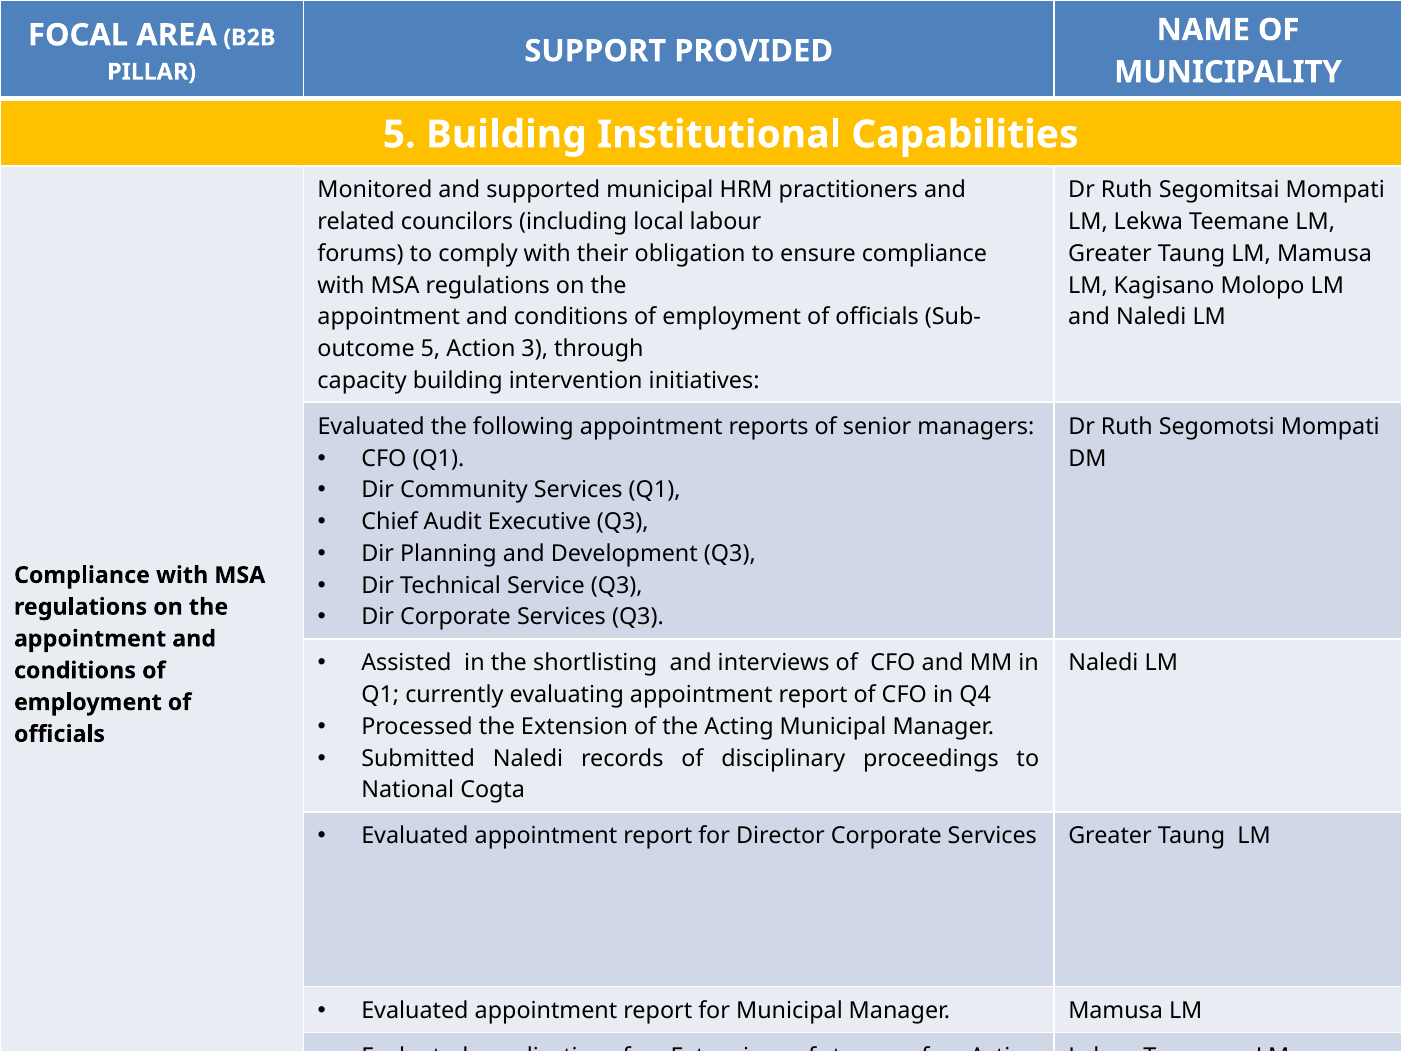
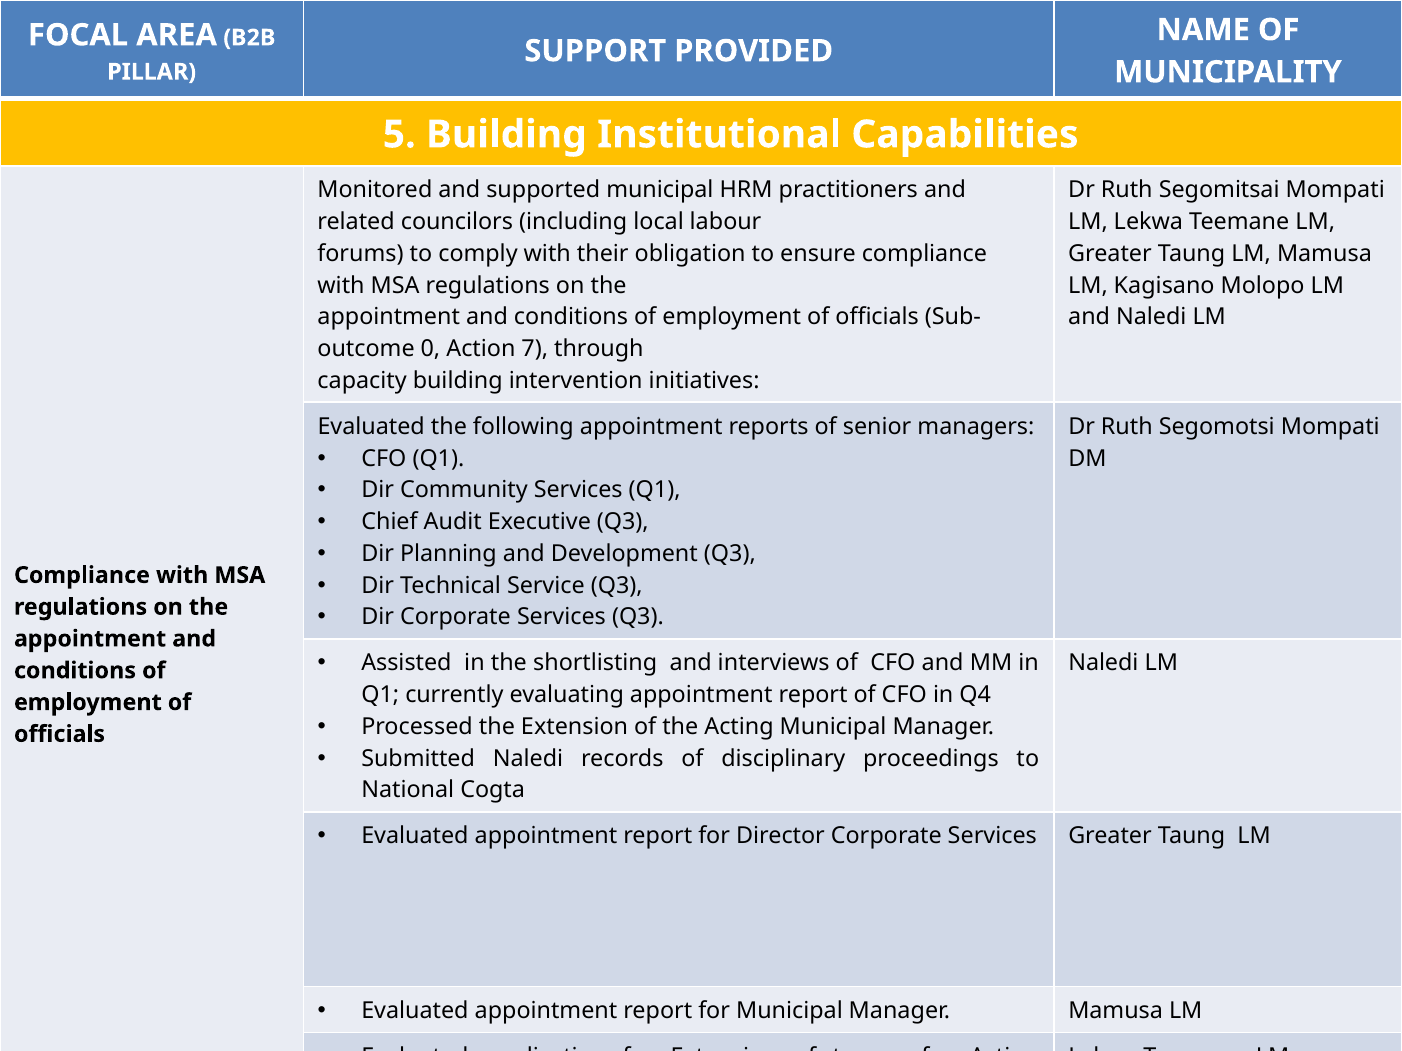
5: 5 -> 0 (430, 349)
3: 3 -> 7 (535, 349)
